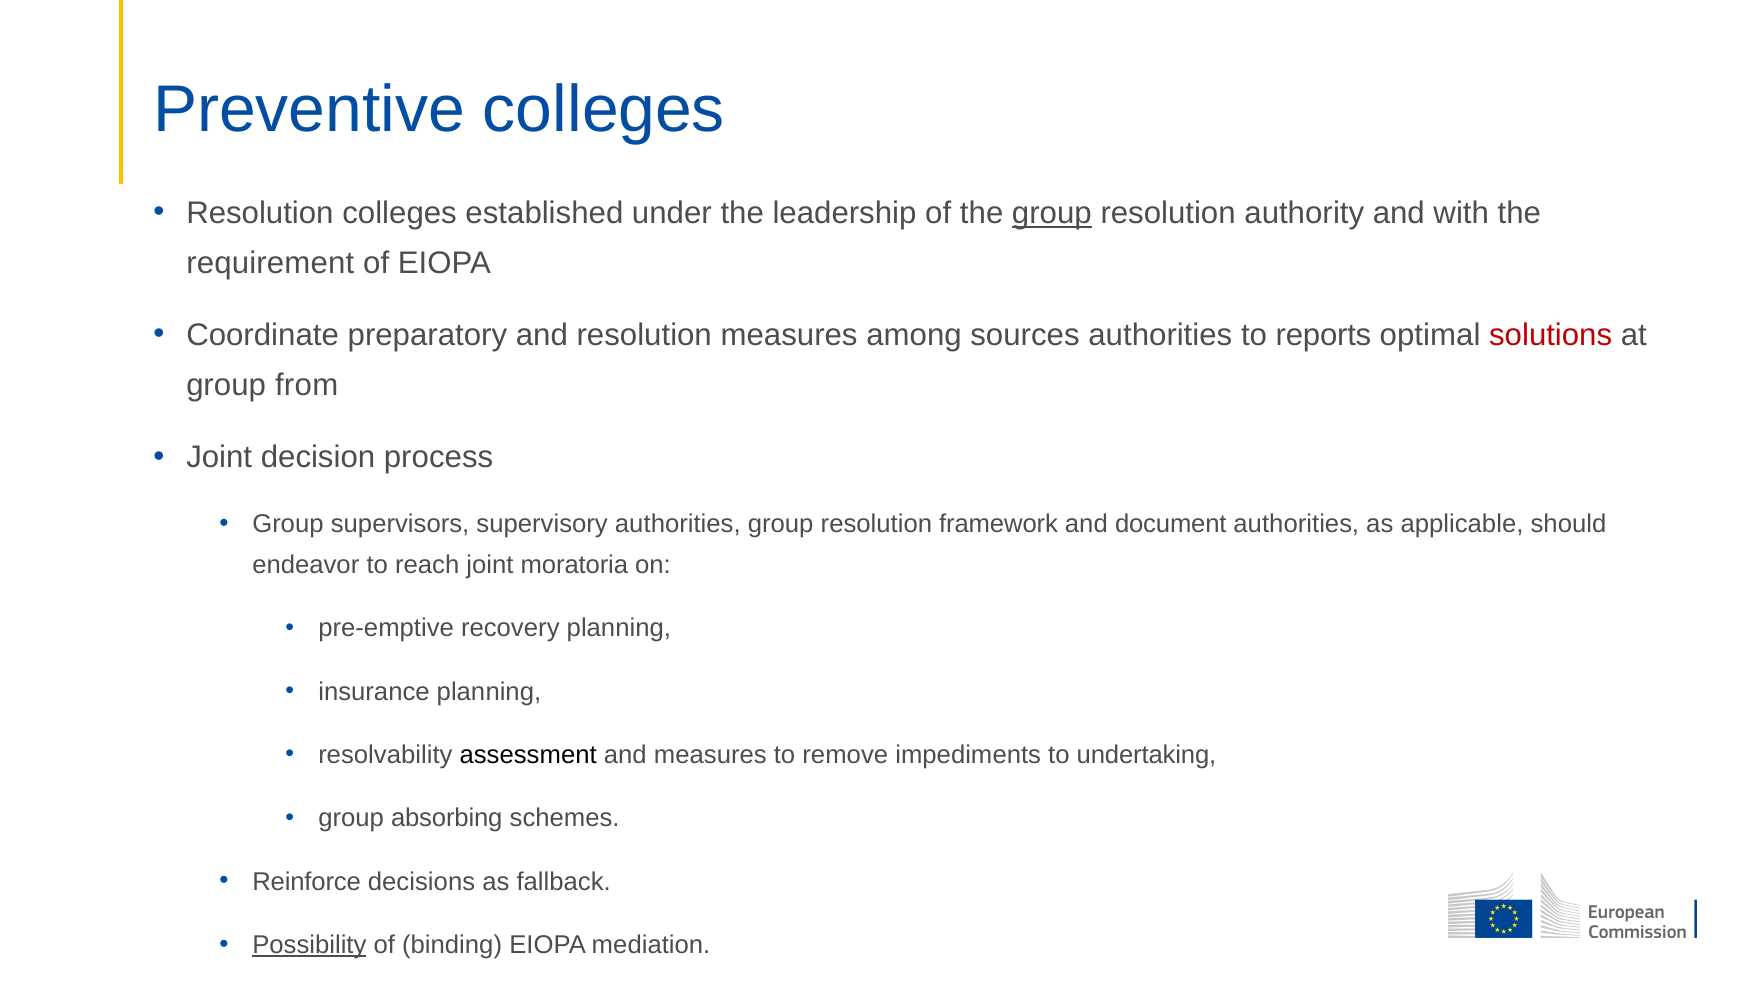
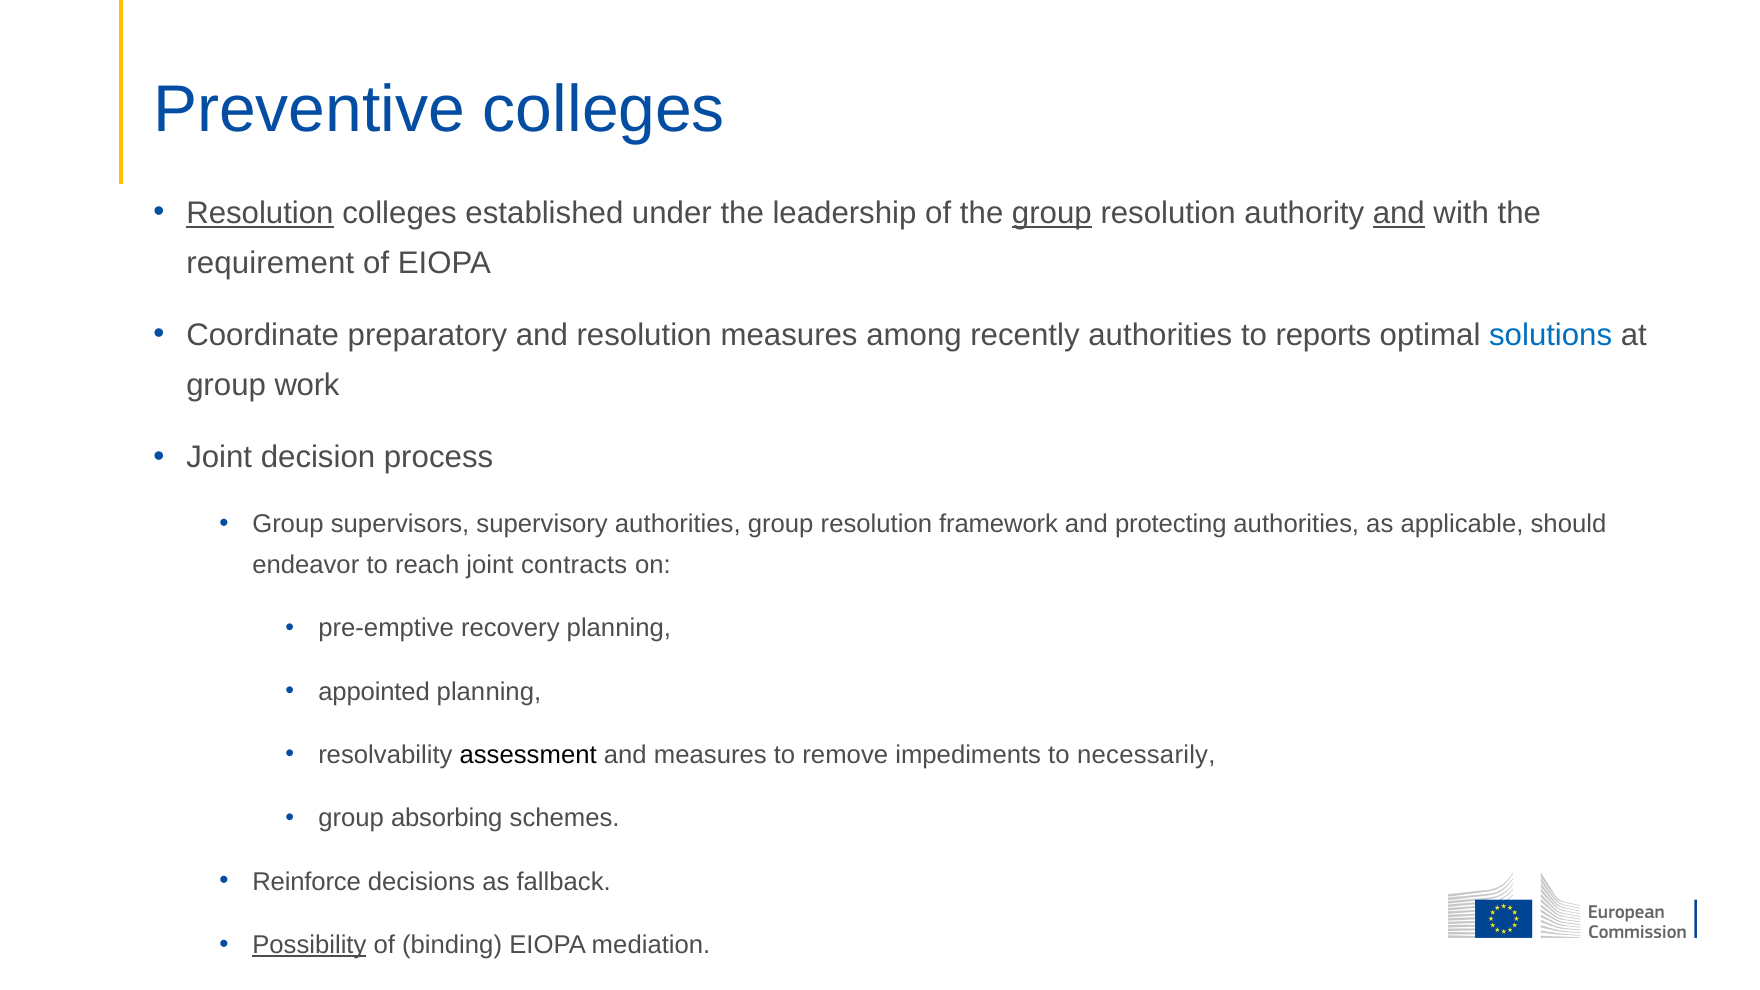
Resolution underline: none -> present (260, 213)
and underline: none -> present (1399, 213)
sources: sources -> recently (1025, 335)
solutions colour: red -> blue (1551, 335)
from: from -> work (307, 385)
document: document -> protecting (1171, 524)
moratoria: moratoria -> contracts (574, 565)
insurance: insurance -> appointed (374, 692)
undertaking: undertaking -> necessarily (1146, 755)
